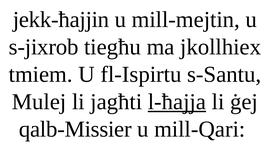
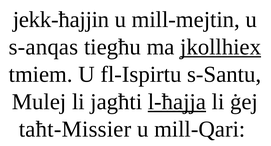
s-jixrob: s-jixrob -> s-anqas (43, 47)
jkollhiex underline: none -> present (221, 47)
qalb-Missier: qalb-Missier -> taħt-Missier (75, 129)
